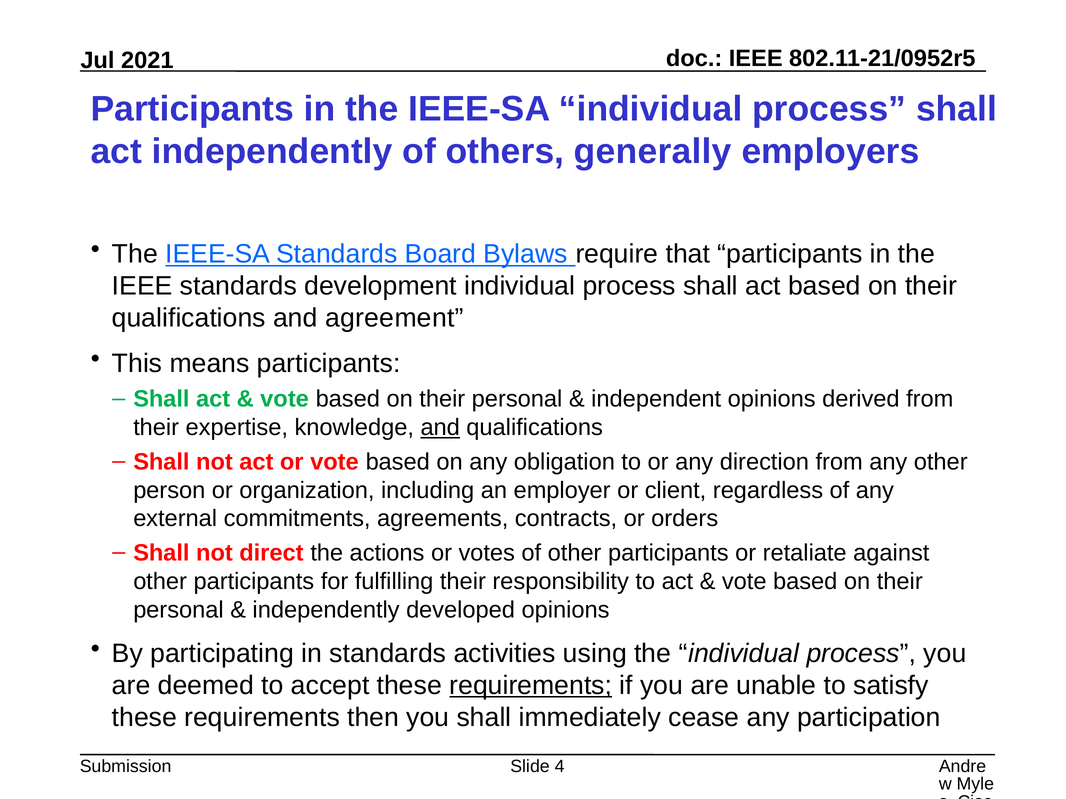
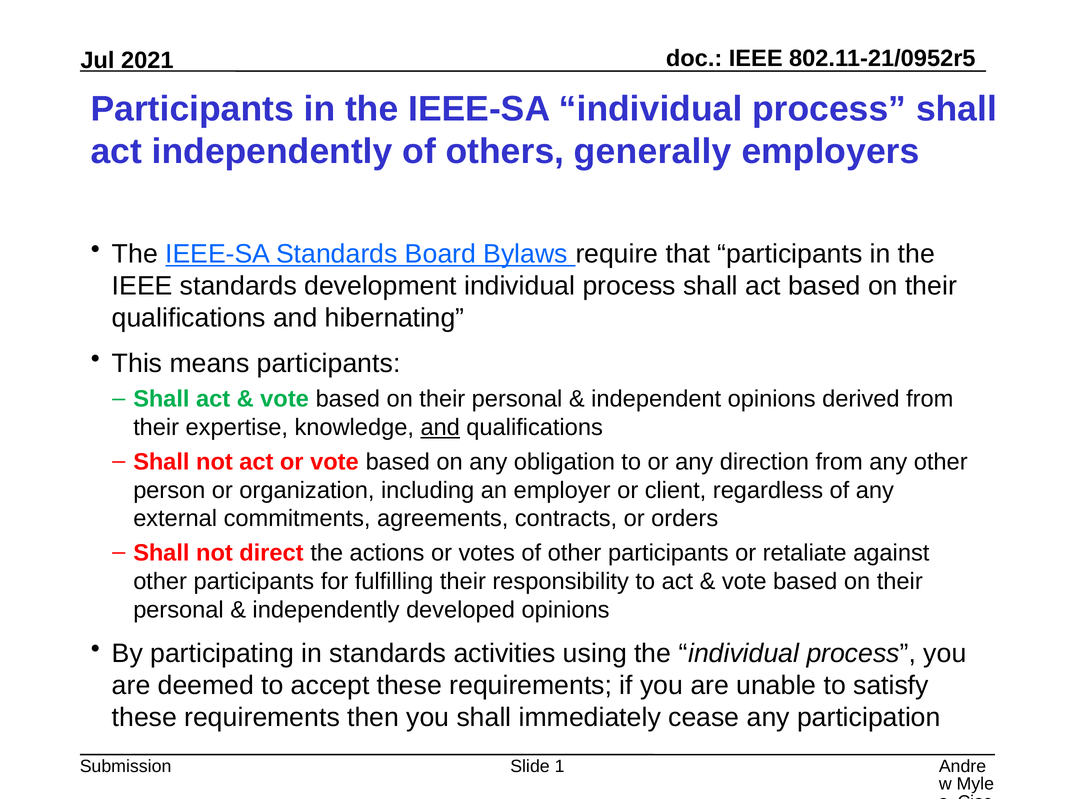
agreement: agreement -> hibernating (395, 318)
requirements underline: present -> none (531, 686)
4: 4 -> 1 (560, 767)
